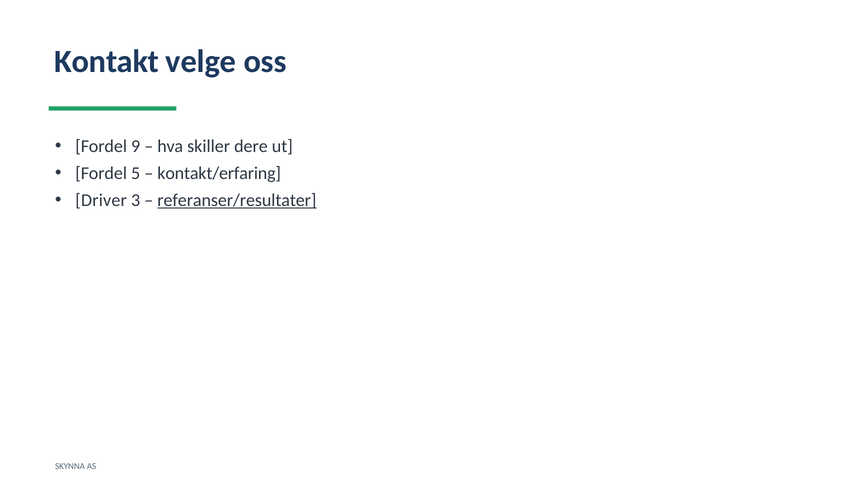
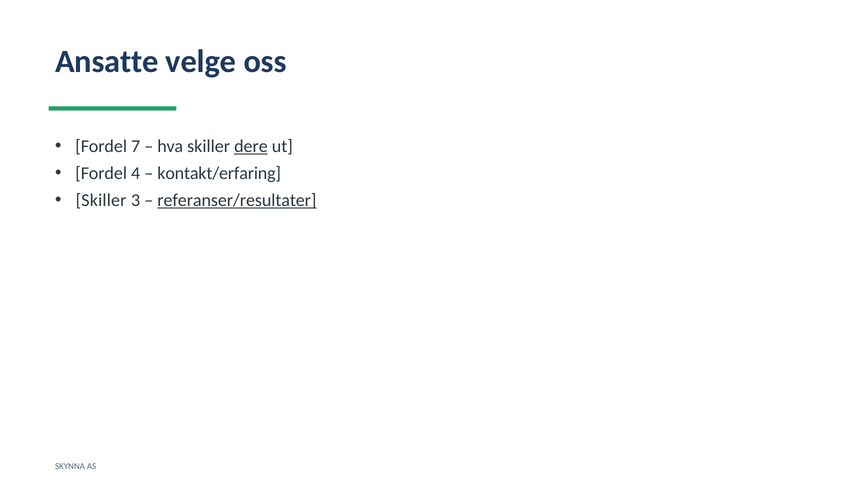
Kontakt: Kontakt -> Ansatte (107, 62)
9: 9 -> 7 (136, 147)
dere underline: none -> present (251, 147)
5: 5 -> 4 (136, 174)
Driver: Driver -> Skiller (101, 201)
